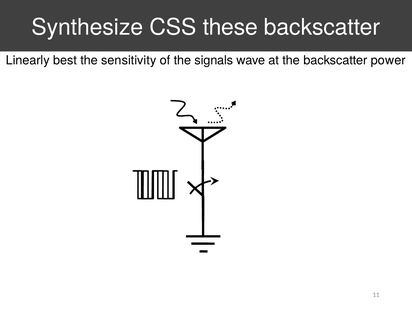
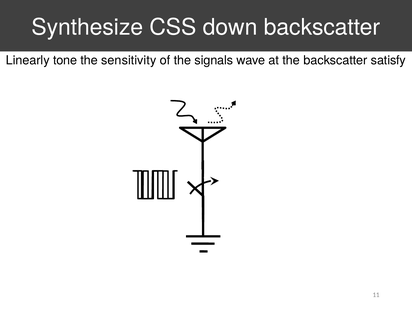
these: these -> down (230, 27)
best: best -> tone (65, 60)
power: power -> satisfy (388, 60)
